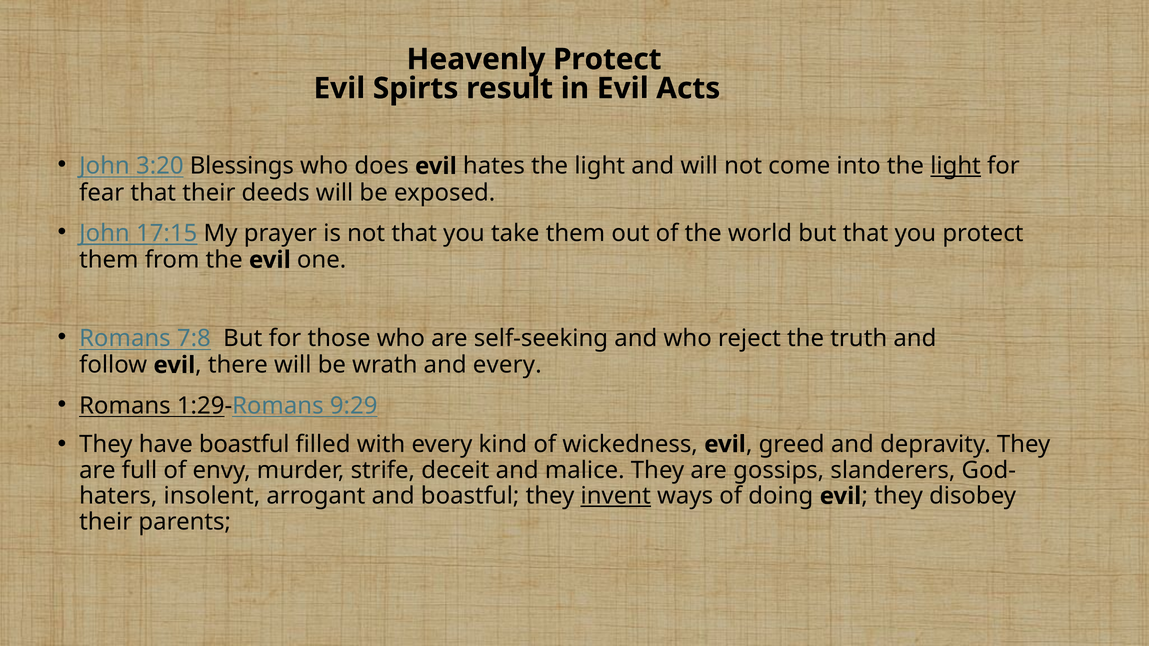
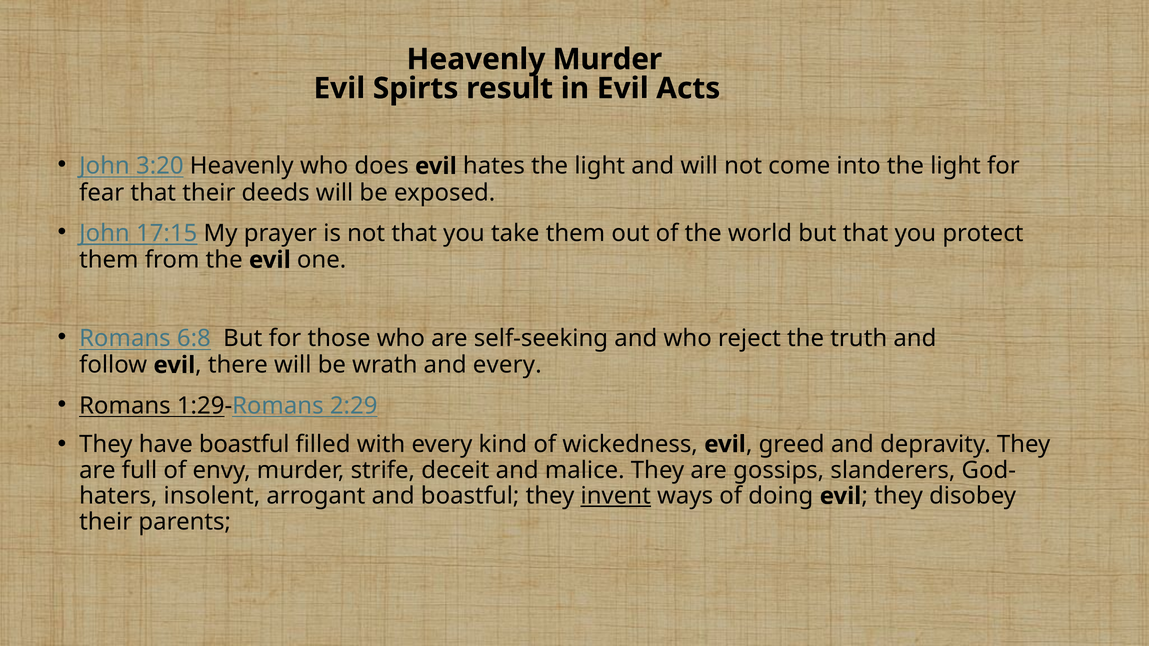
Heavenly Protect: Protect -> Murder (607, 59)
3:20 Blessings: Blessings -> Heavenly (242, 166)
light underline: present -> none (956, 166)
7:8: 7:8 -> 6:8 (194, 339)
9:29: 9:29 -> 2:29 (354, 406)
